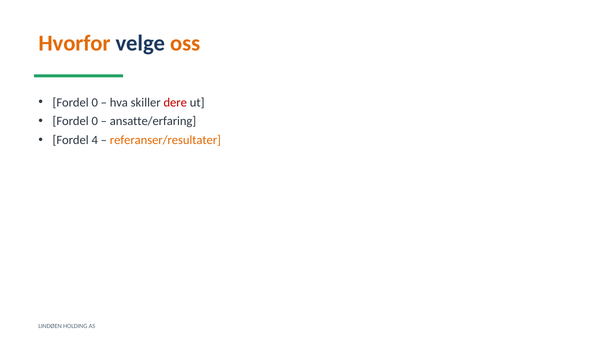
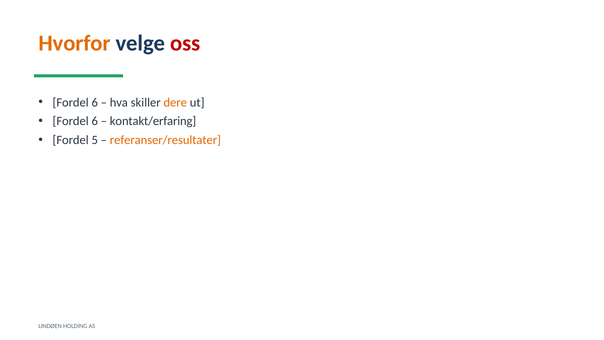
oss colour: orange -> red (185, 43)
0: 0 -> 6 (95, 102)
dere colour: red -> orange (175, 102)
0: 0 -> 6 (95, 121)
ansatte/erfaring: ansatte/erfaring -> kontakt/erfaring (153, 121)
4: 4 -> 5 (95, 140)
